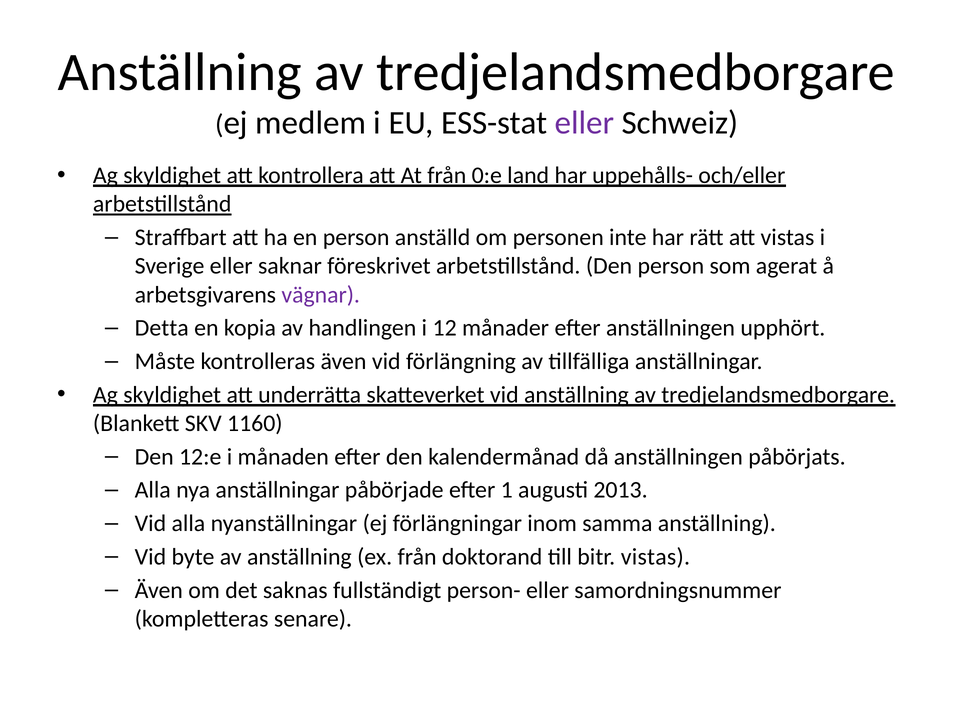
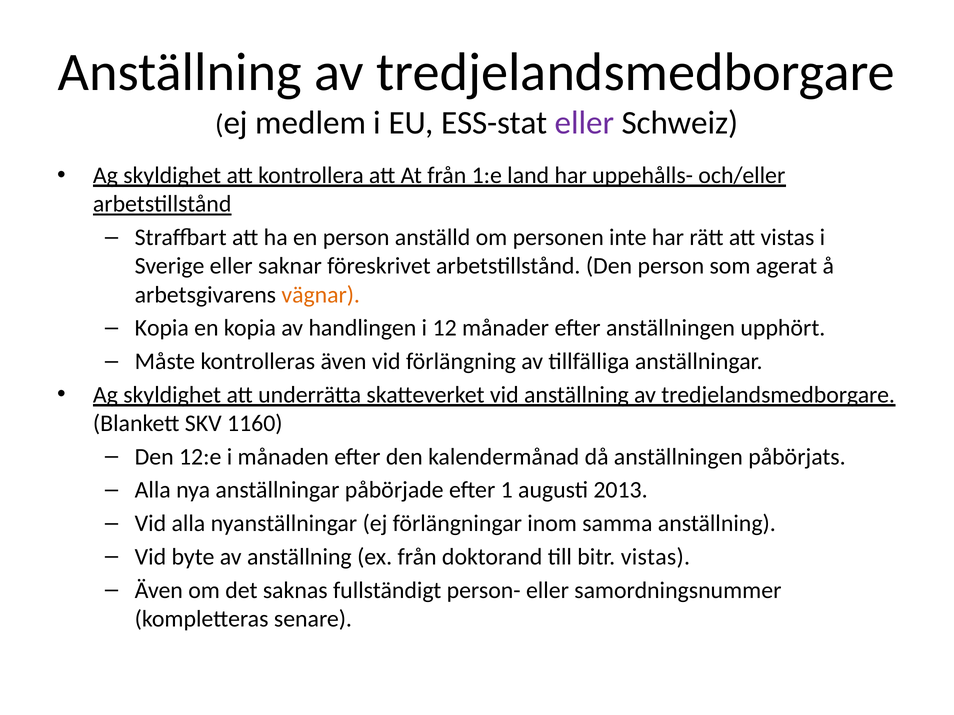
0:e: 0:e -> 1:e (487, 176)
vägnar colour: purple -> orange (321, 295)
Detta: Detta -> Kopia (162, 328)
